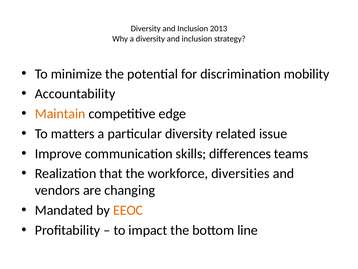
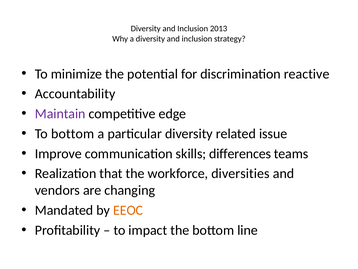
mobility: mobility -> reactive (307, 74)
Maintain colour: orange -> purple (60, 114)
To matters: matters -> bottom (73, 133)
